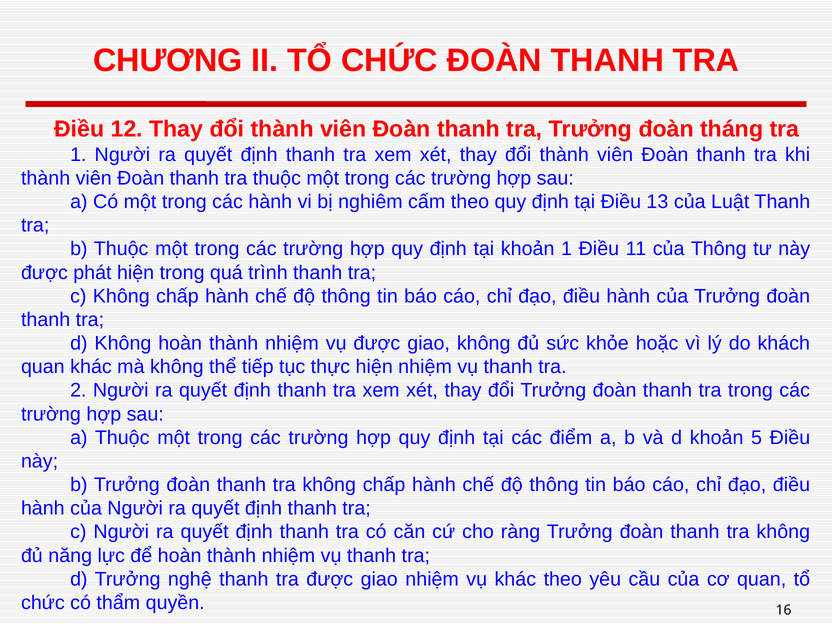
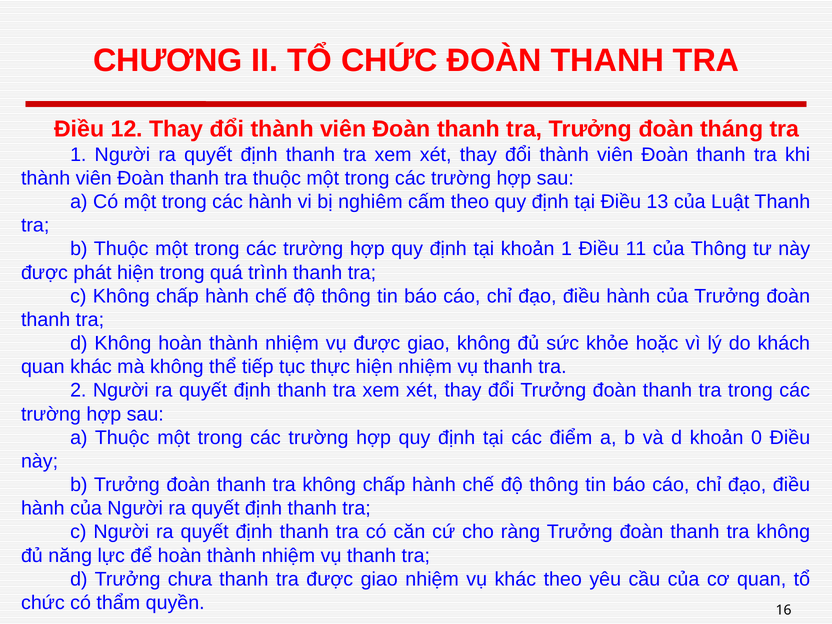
5: 5 -> 0 (757, 438)
nghệ: nghệ -> chưa (190, 579)
